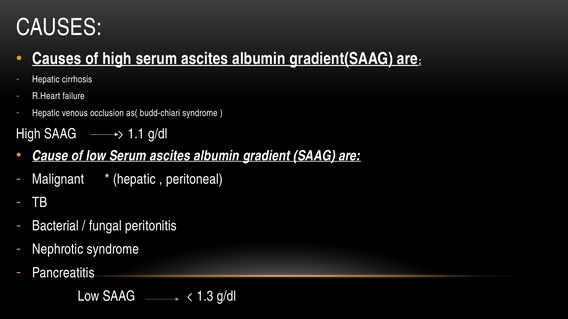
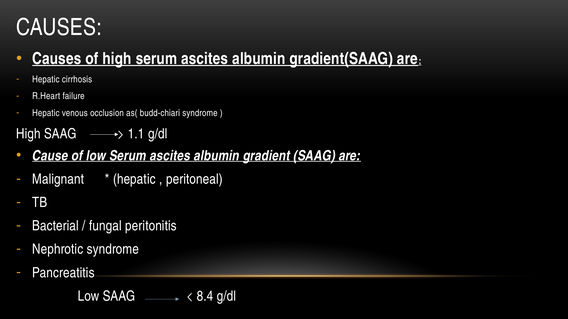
1.3: 1.3 -> 8.4 (205, 297)
